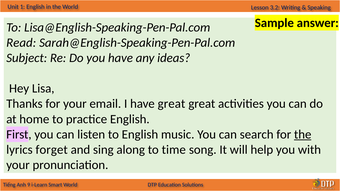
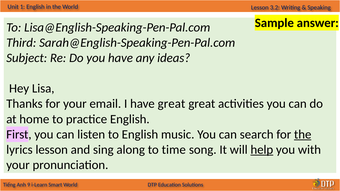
Read: Read -> Third (21, 43)
lyrics forget: forget -> lesson (52, 150)
help underline: none -> present (262, 150)
